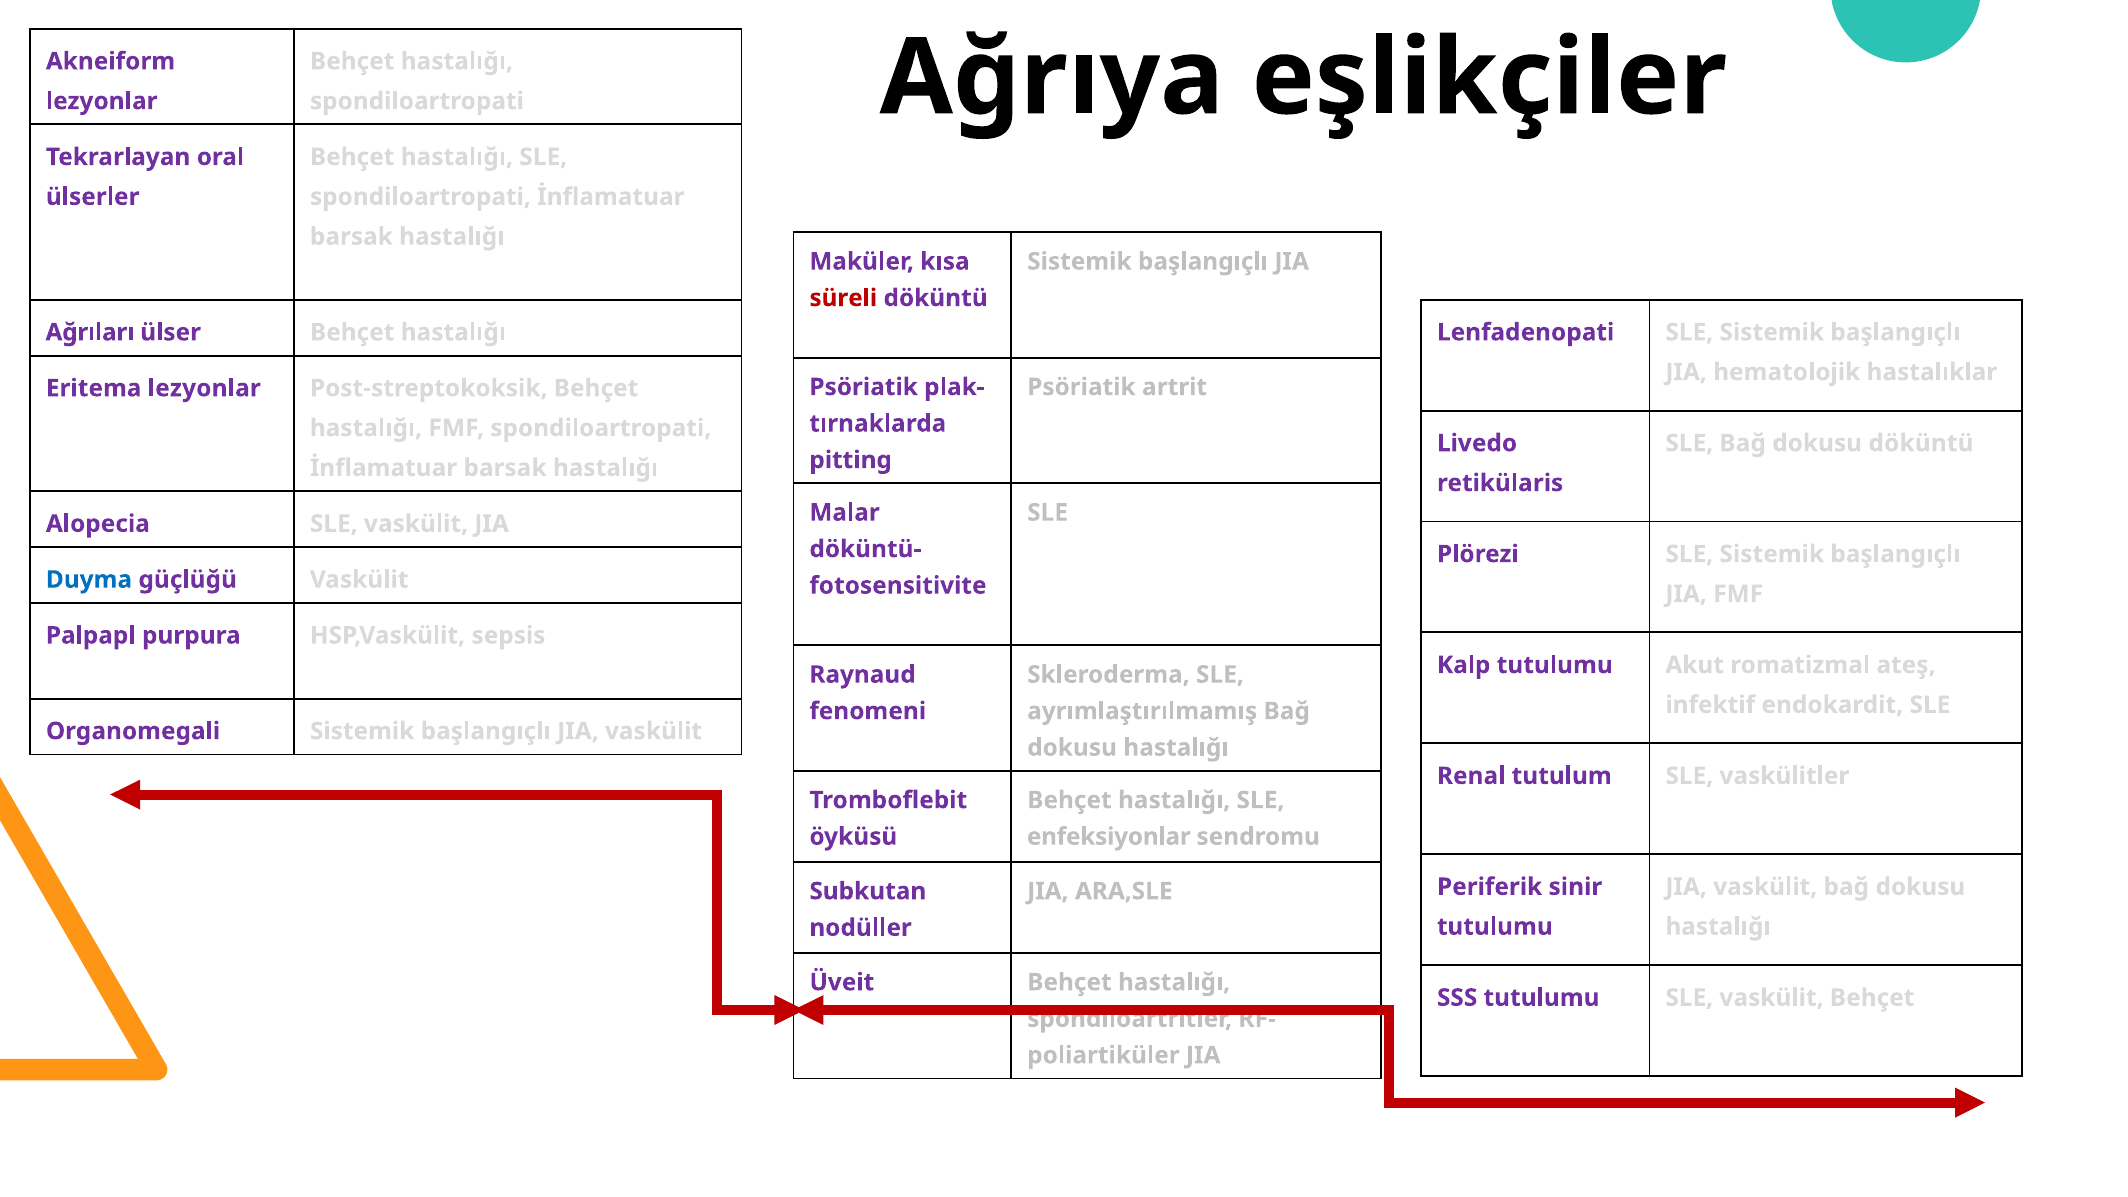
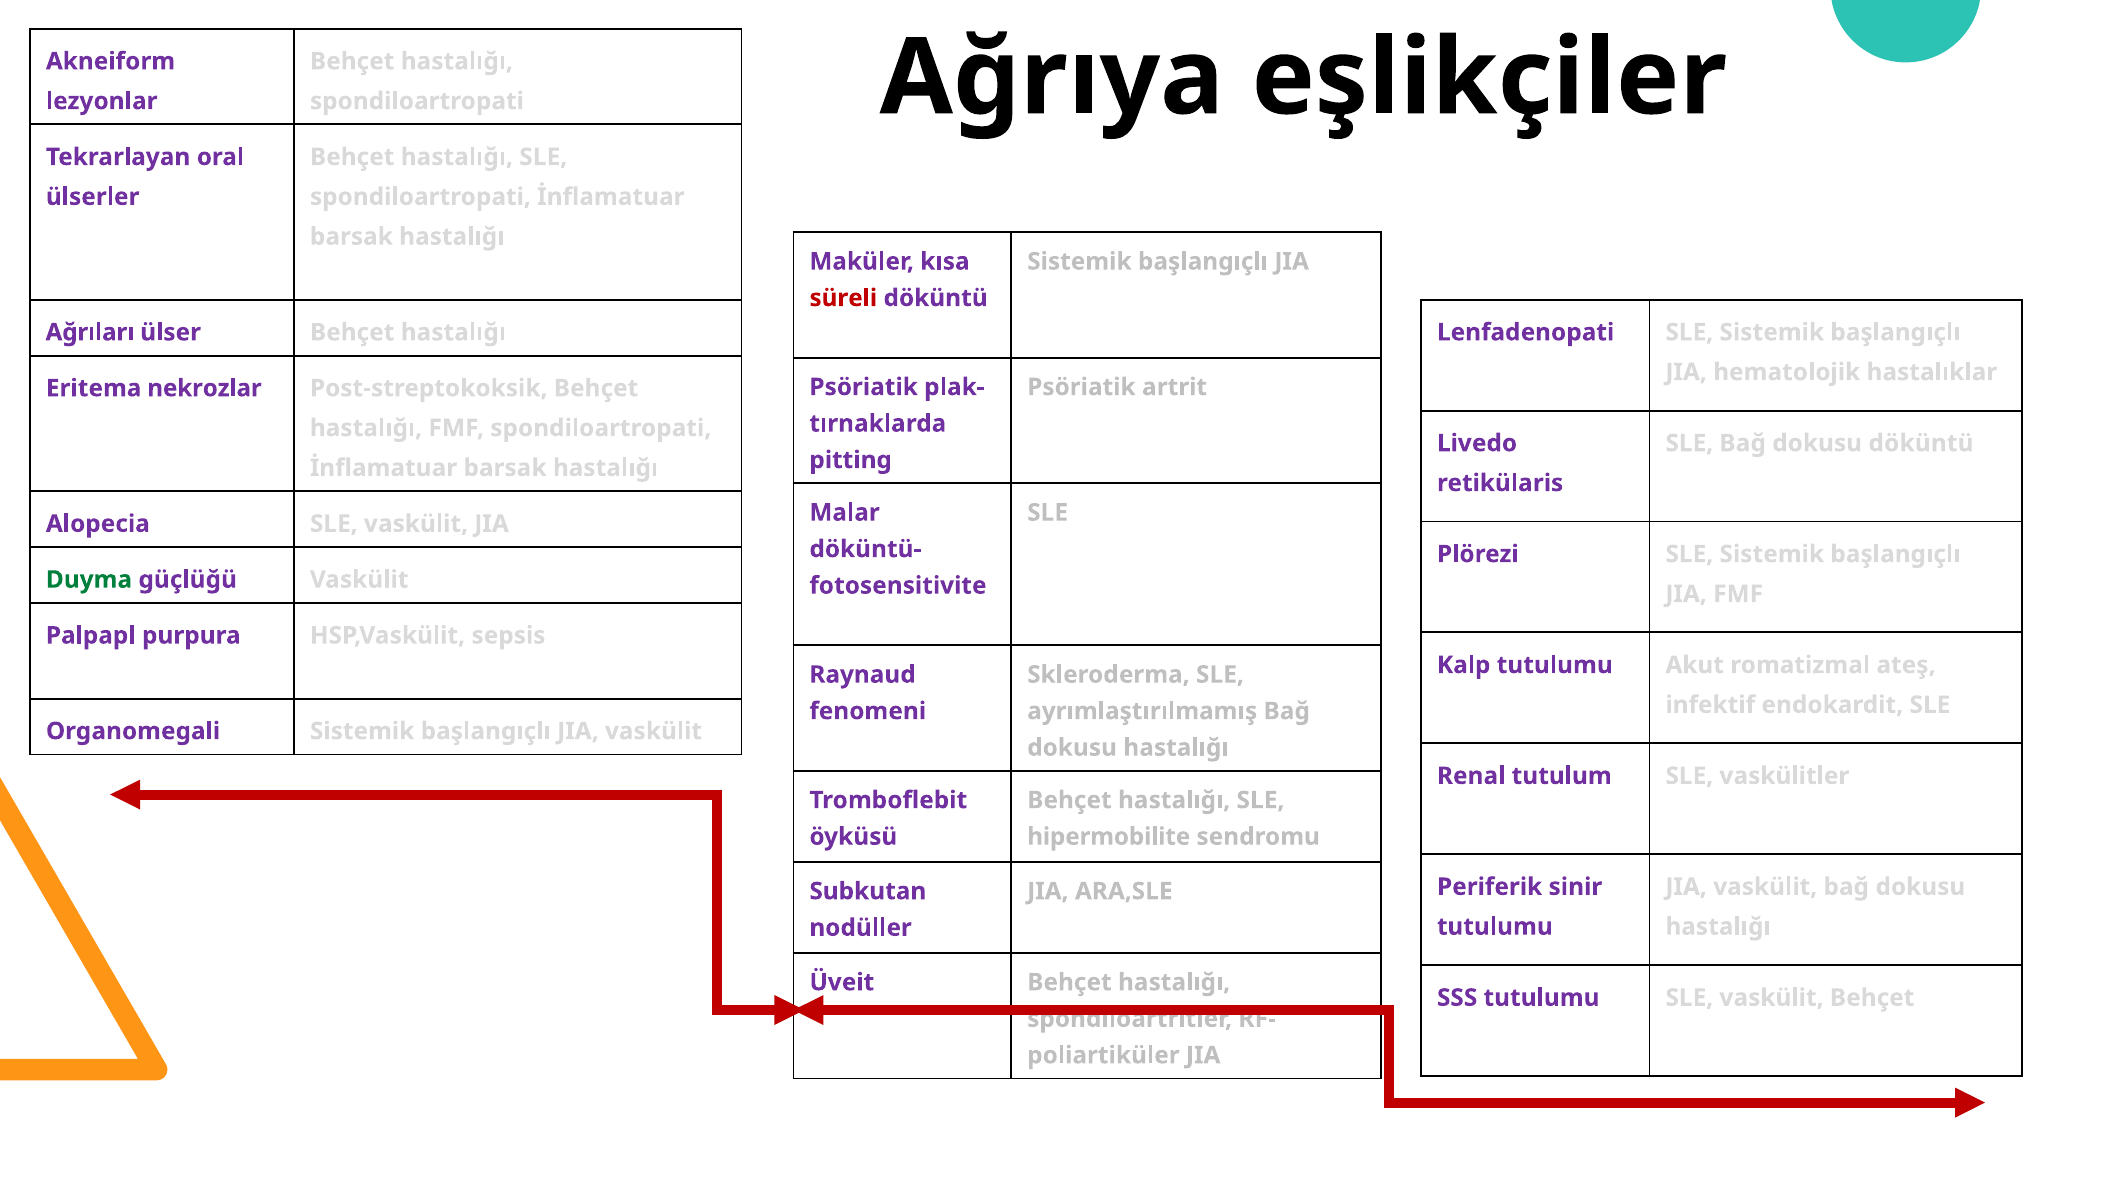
Eritema lezyonlar: lezyonlar -> nekrozlar (204, 388)
Duyma colour: blue -> green (89, 580)
enfeksiyonlar: enfeksiyonlar -> hipermobilite (1109, 837)
